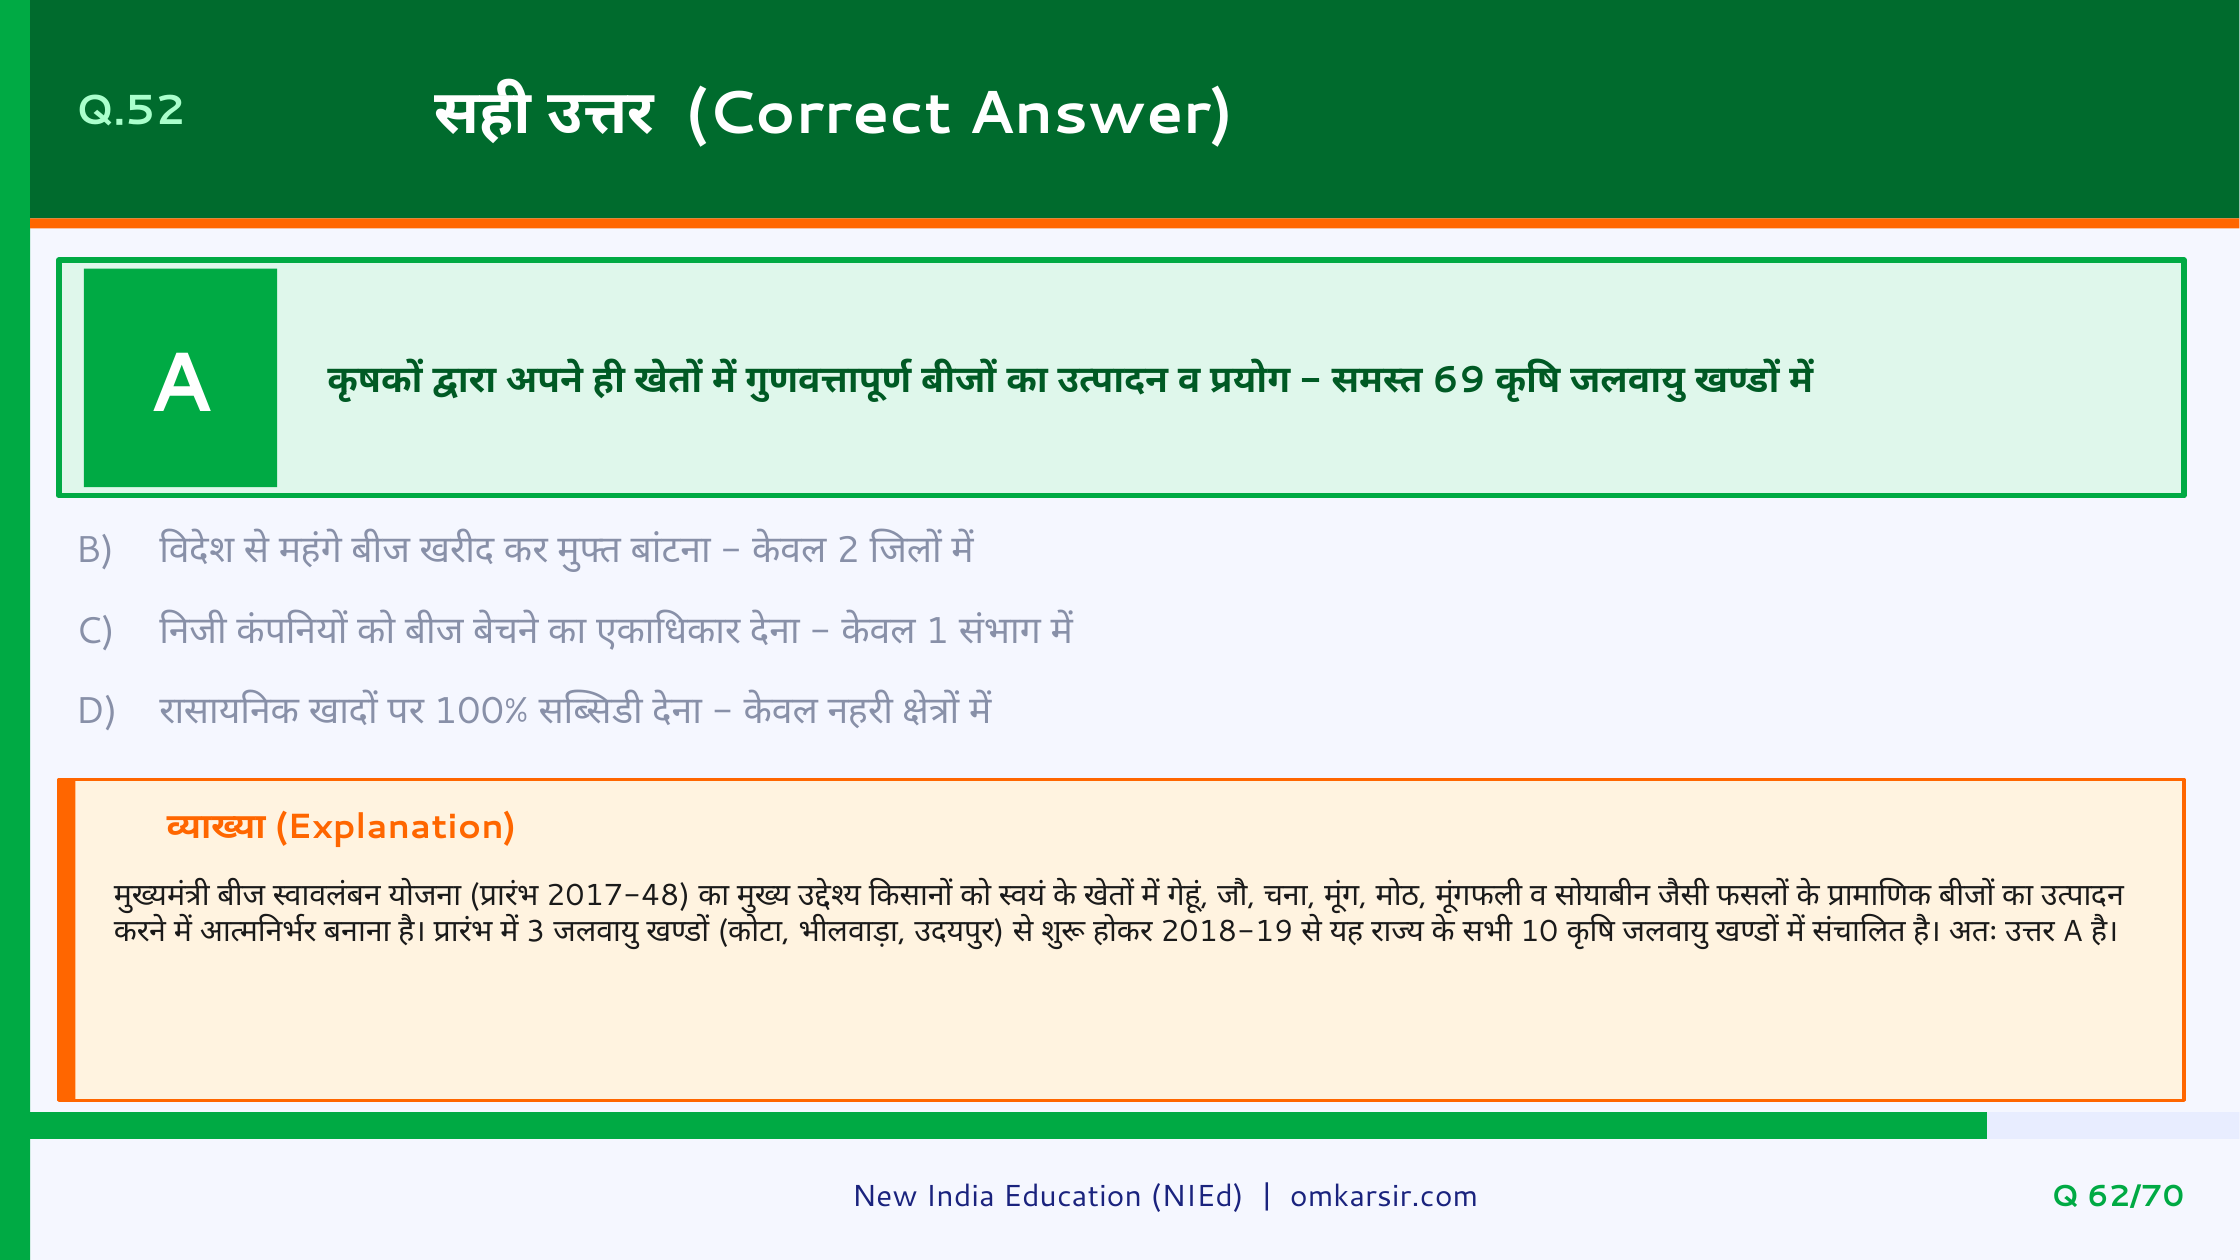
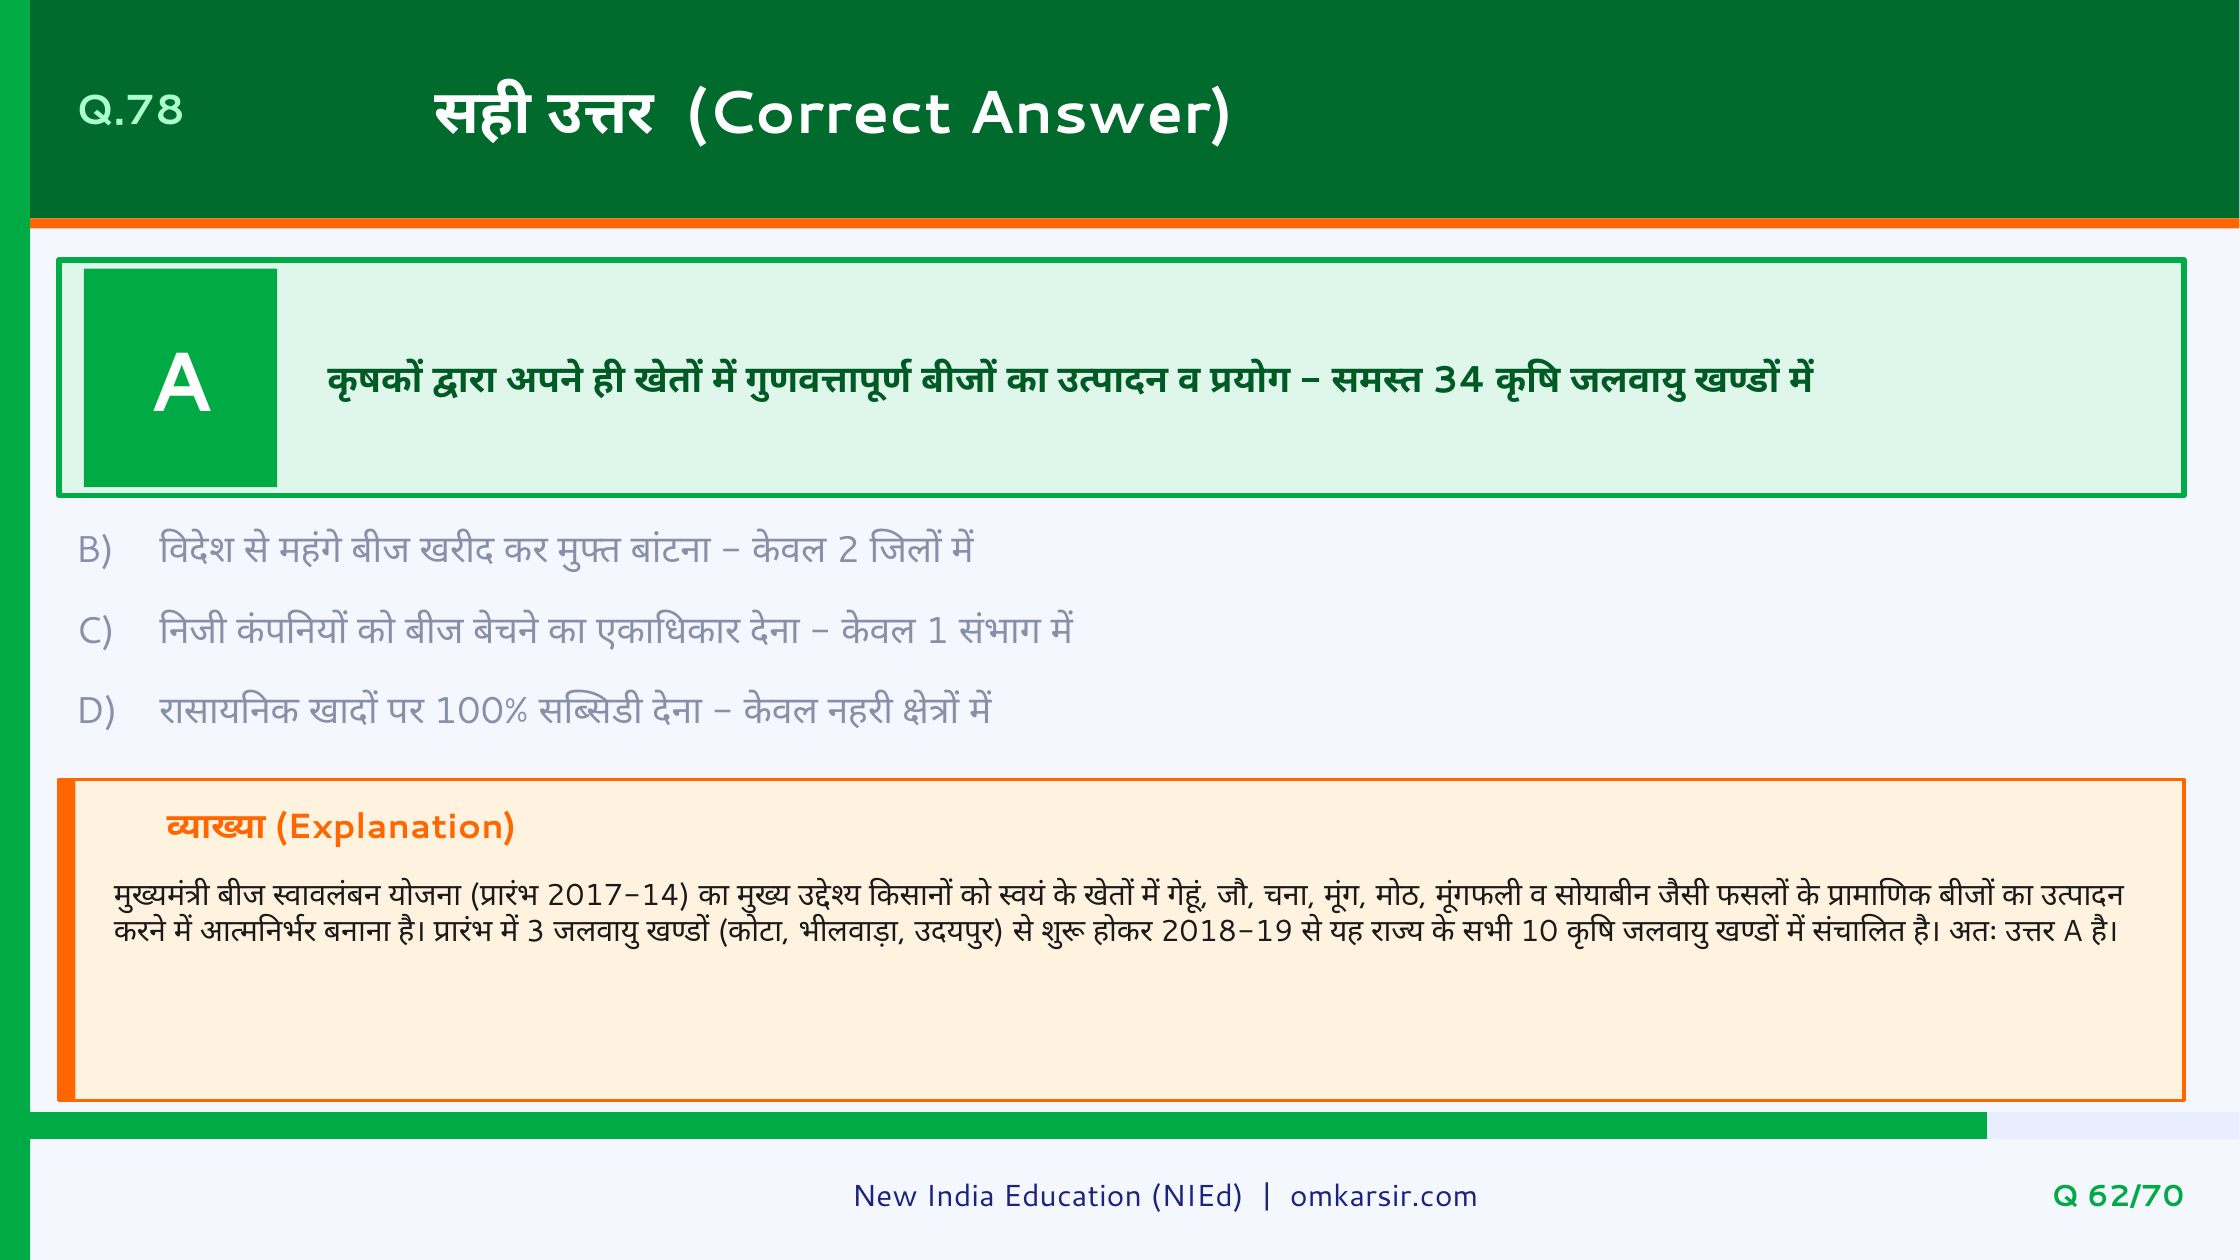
Q.52: Q.52 -> Q.78 (130, 110)
69: 69 -> 34 (1459, 381)
2017-48: 2017-48 -> 2017-14 (618, 895)
